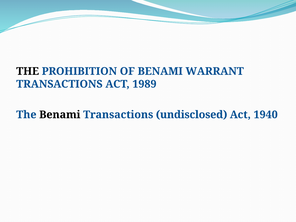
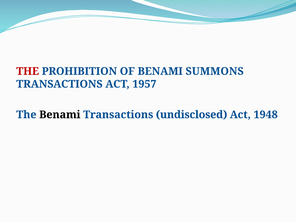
THE colour: black -> red (28, 71)
WARRANT: WARRANT -> SUMMONS (215, 71)
1989: 1989 -> 1957 (144, 84)
1940: 1940 -> 1948 (266, 115)
